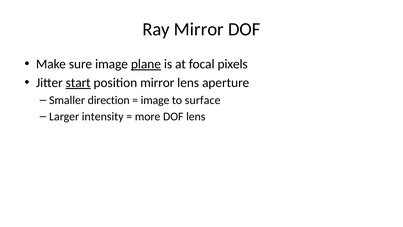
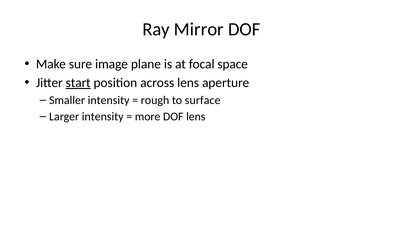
plane underline: present -> none (146, 64)
pixels: pixels -> space (233, 64)
position mirror: mirror -> across (157, 83)
Smaller direction: direction -> intensity (109, 100)
image: image -> rough (155, 100)
